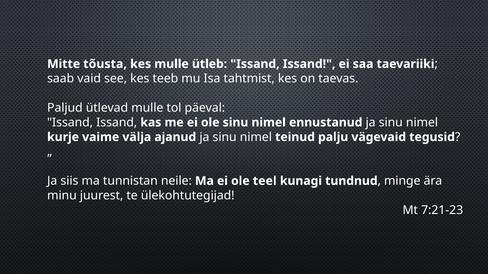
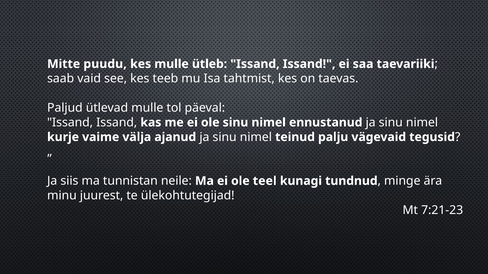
tõusta: tõusta -> puudu (105, 64)
